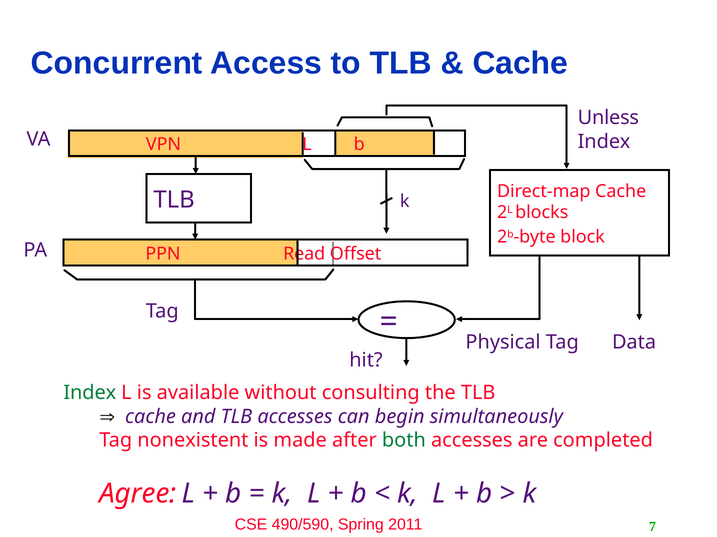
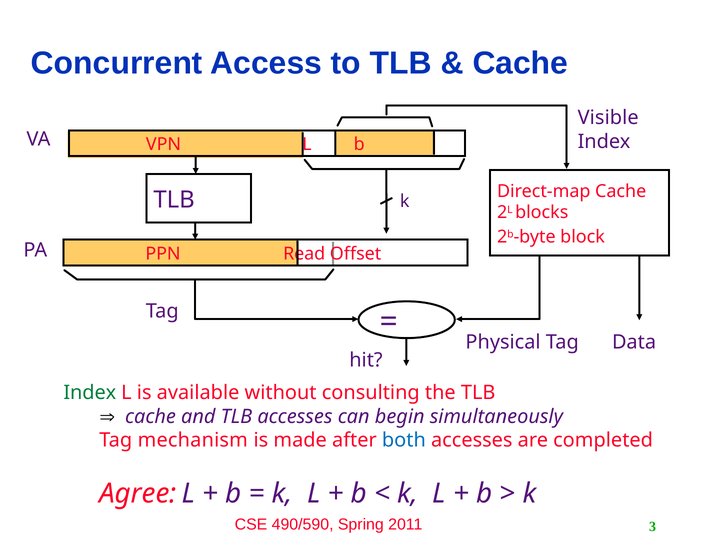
Unless: Unless -> Visible (608, 118)
nonexistent: nonexistent -> mechanism (193, 441)
both colour: green -> blue (404, 441)
7: 7 -> 3 (653, 527)
